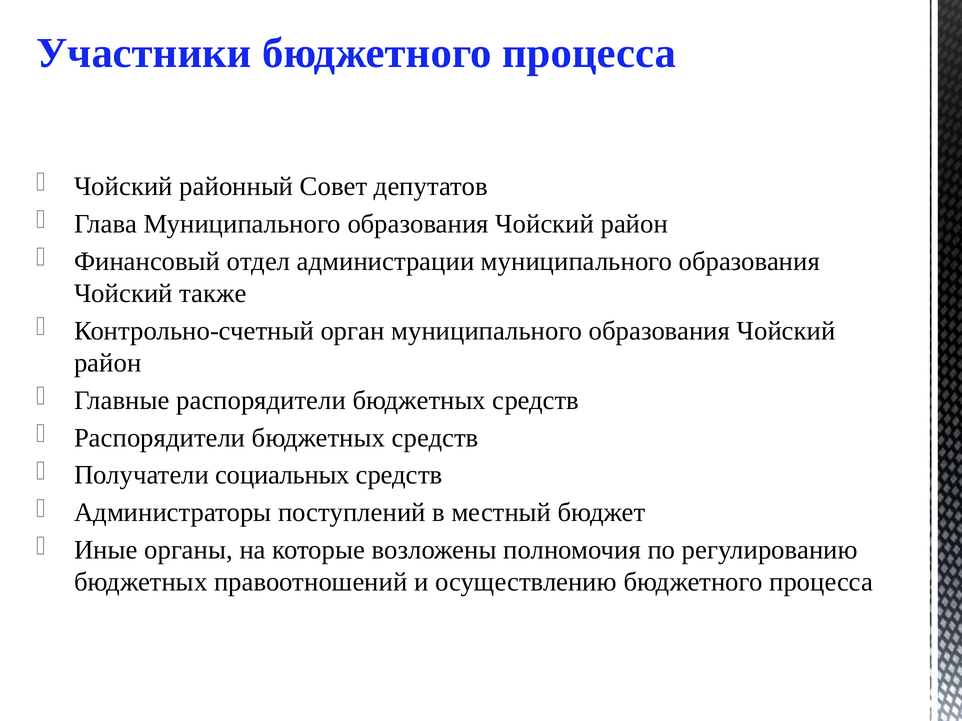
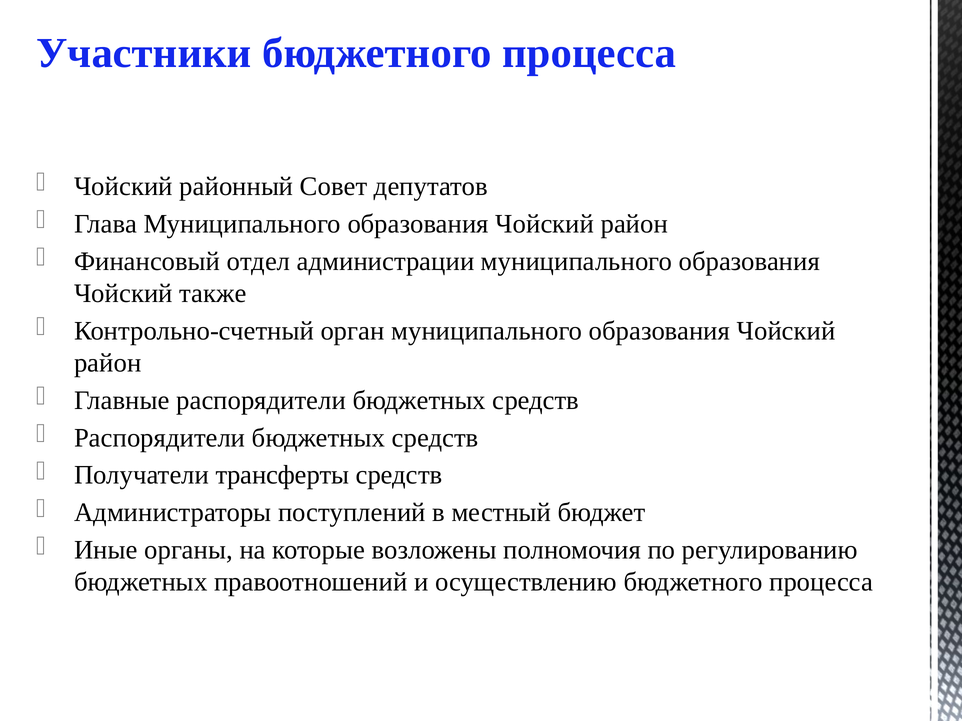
социальных: социальных -> трансферты (283, 476)
